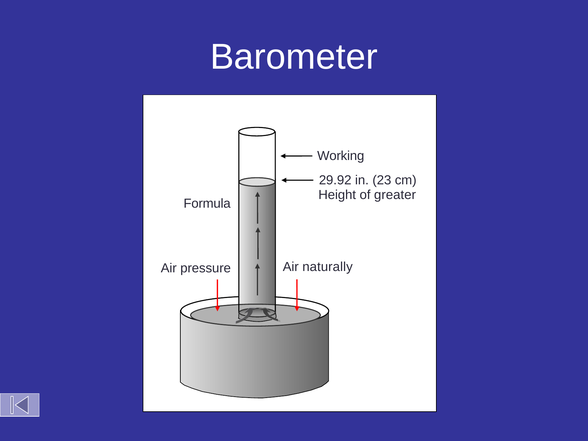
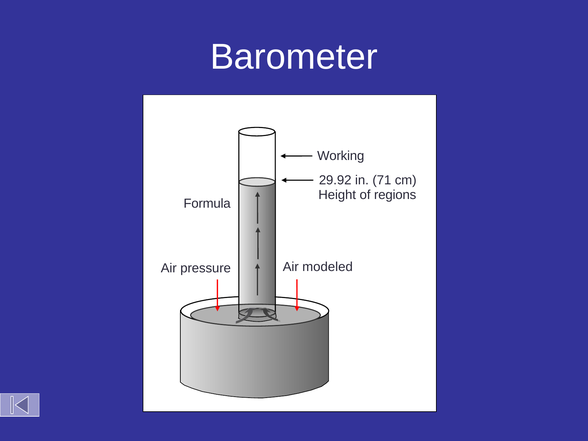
23: 23 -> 71 (382, 180)
greater: greater -> regions (395, 195)
naturally: naturally -> modeled (328, 267)
